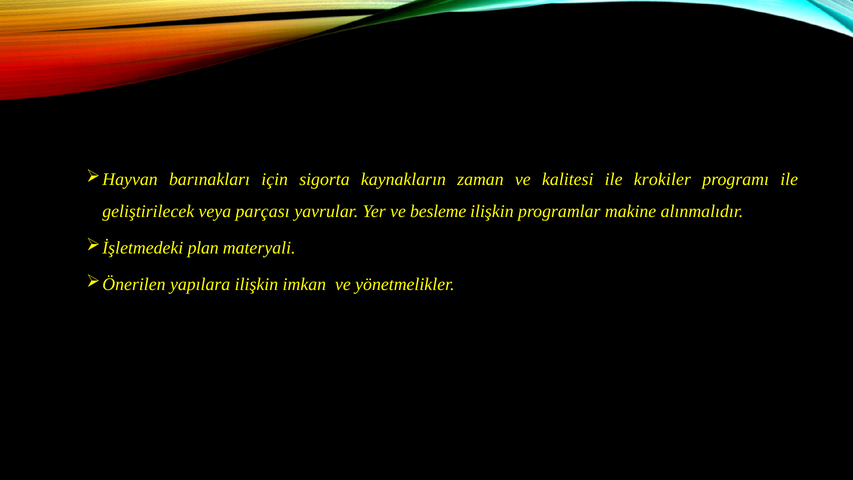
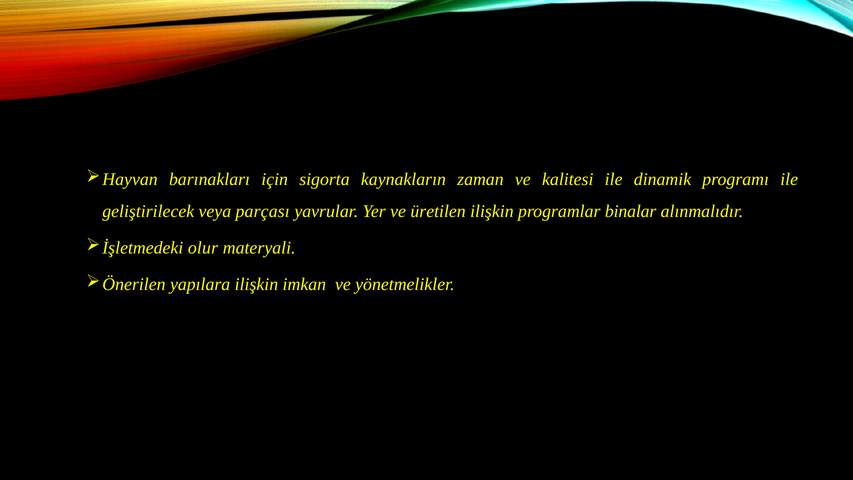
krokiler: krokiler -> dinamik (662, 179)
besleme: besleme -> üretilen (438, 211)
makine: makine -> binalar (631, 211)
plan: plan -> olur (203, 248)
